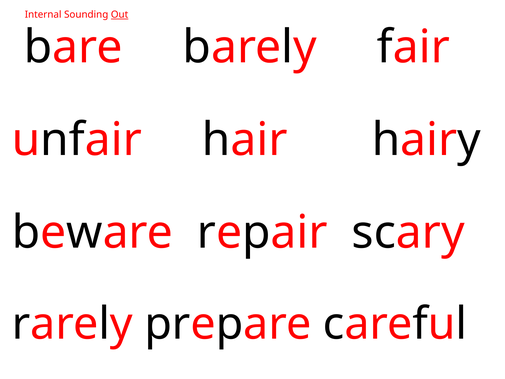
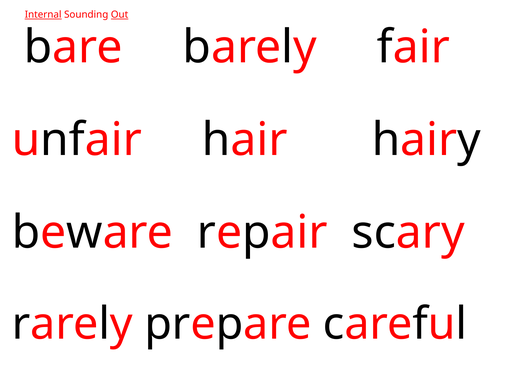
Internal underline: none -> present (43, 15)
